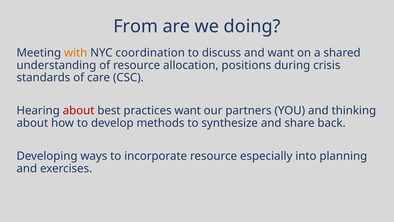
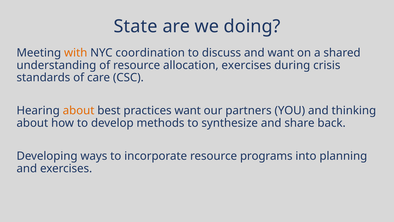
From: From -> State (135, 26)
allocation positions: positions -> exercises (246, 65)
about colour: red -> orange (79, 110)
especially: especially -> programs (266, 156)
